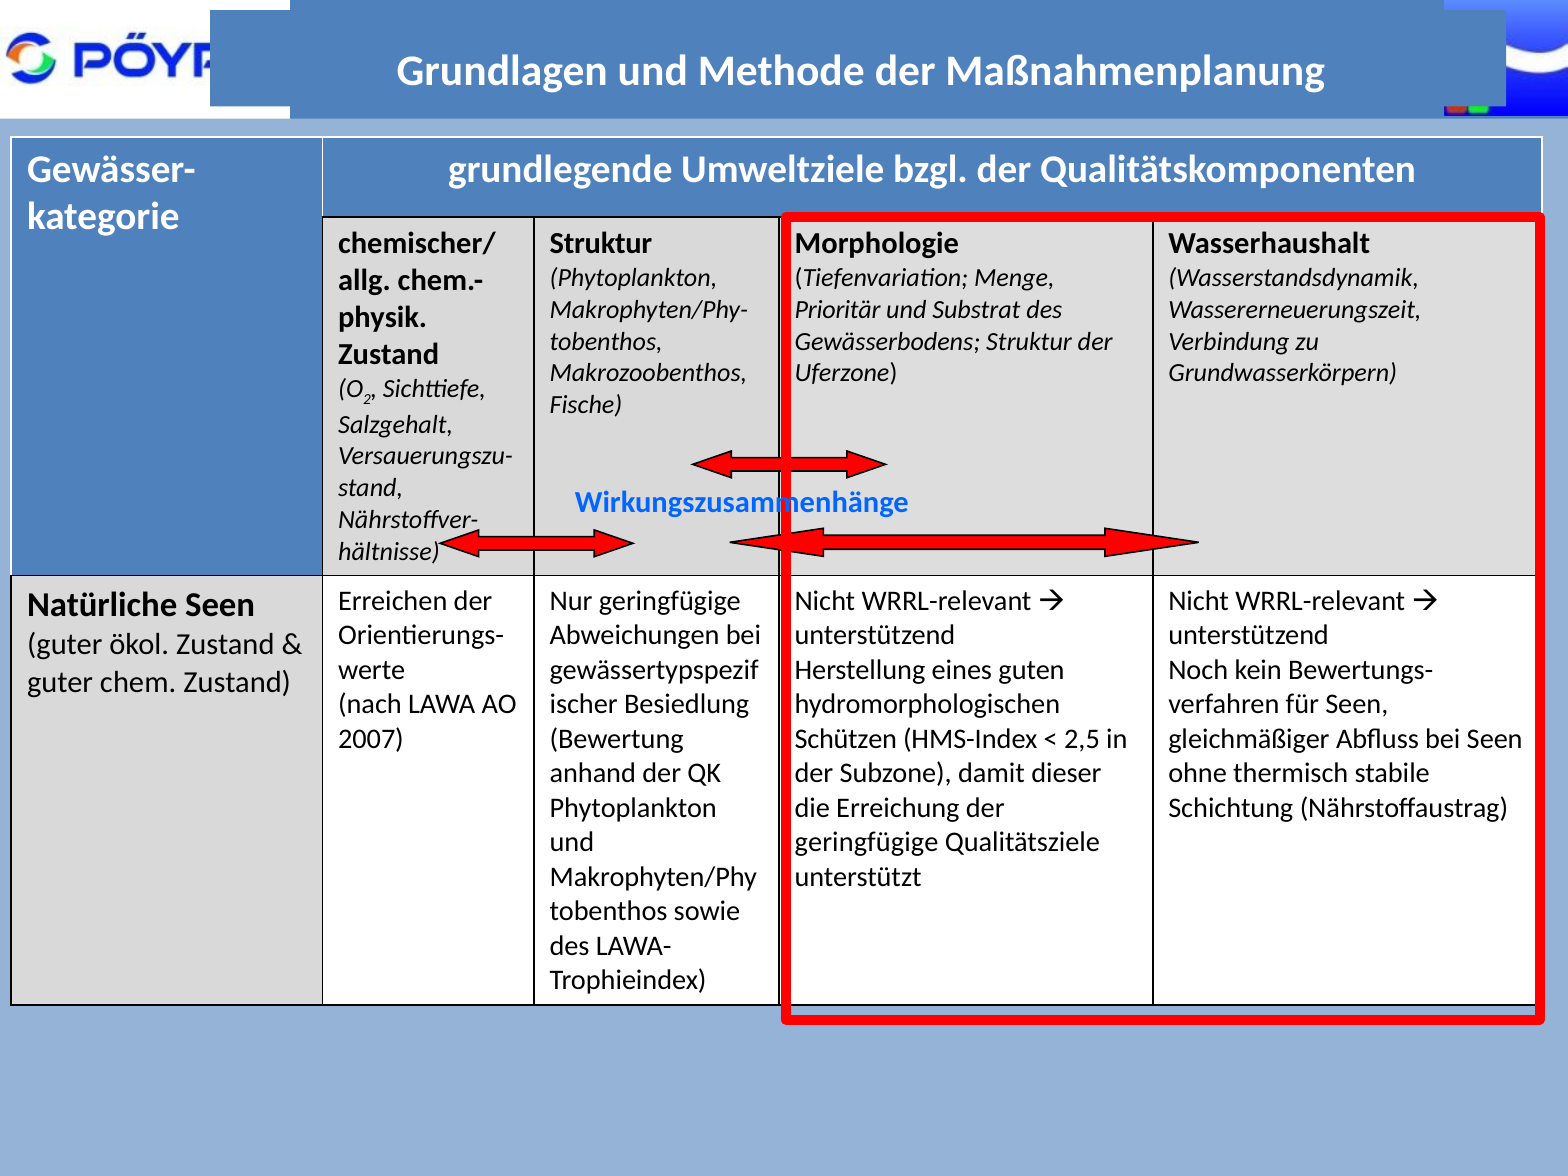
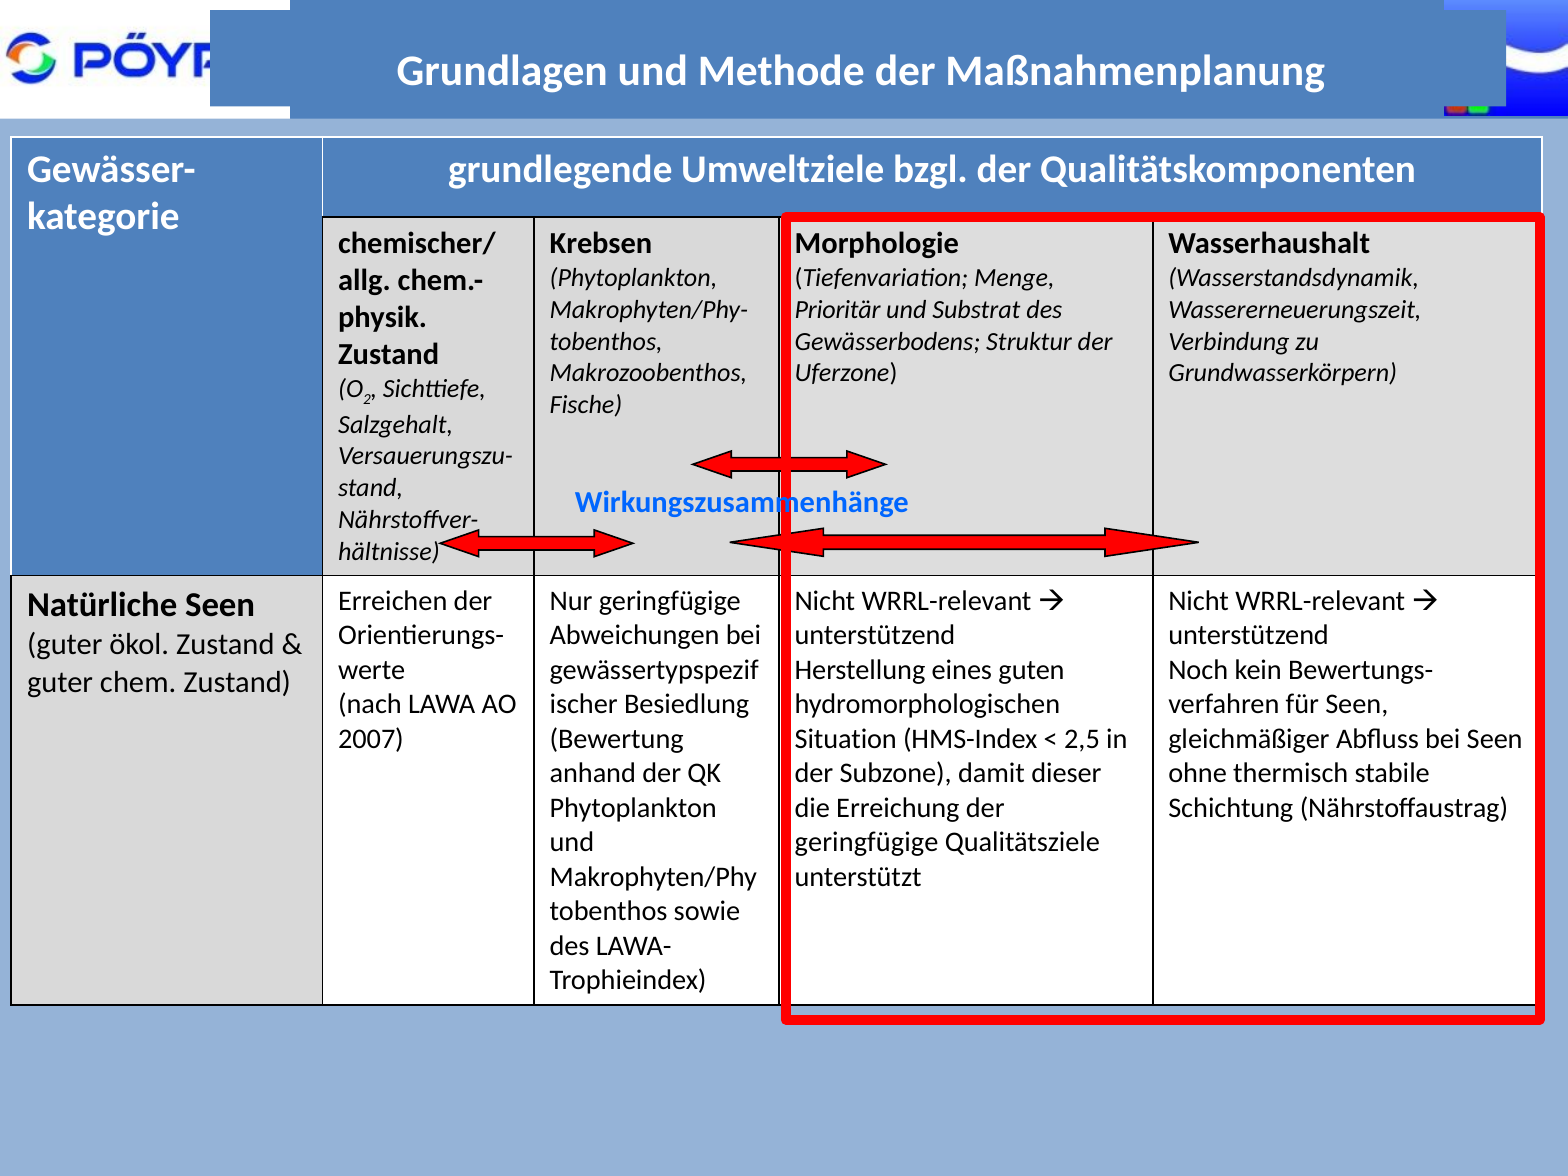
Struktur: Struktur -> Krebsen (601, 243)
Schützen: Schützen -> Situation (846, 739)
